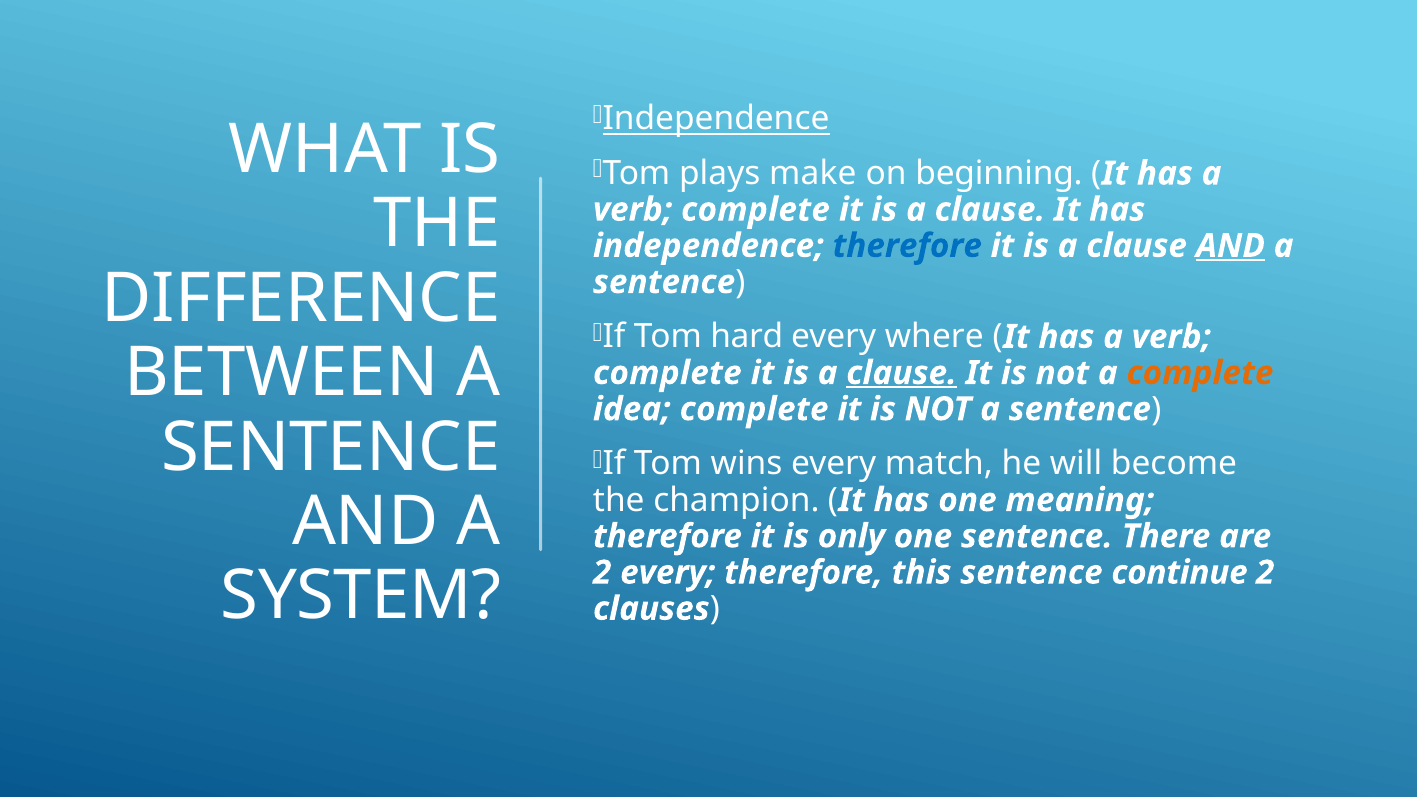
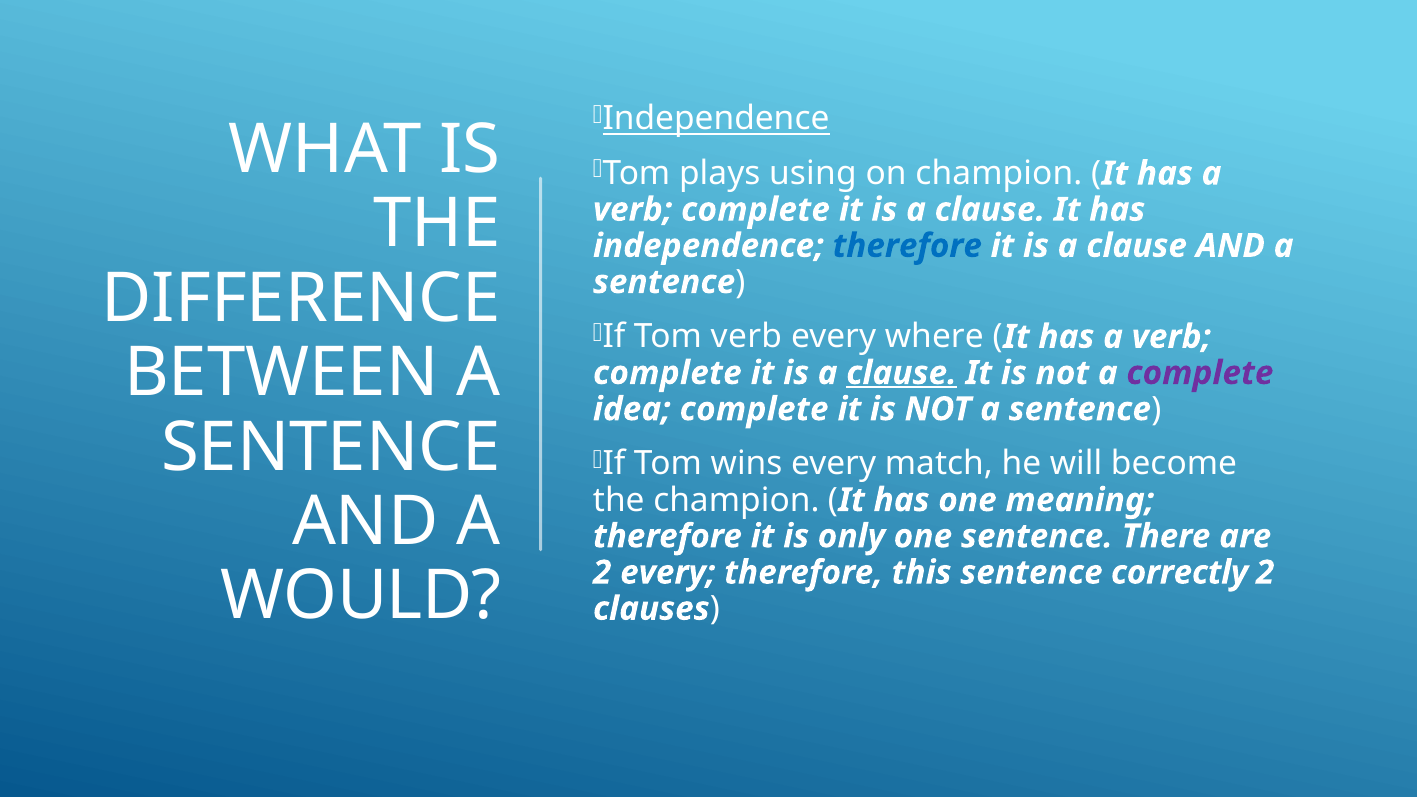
make: make -> using (813, 173)
on beginning: beginning -> champion (999, 173)
AND underline: present -> none (1230, 246)
Tom hard: hard -> verb (746, 337)
complete colour: orange -> purple (1200, 373)
continue: continue -> correctly (1180, 573)
SYSTEM: SYSTEM -> WOULD (361, 596)
